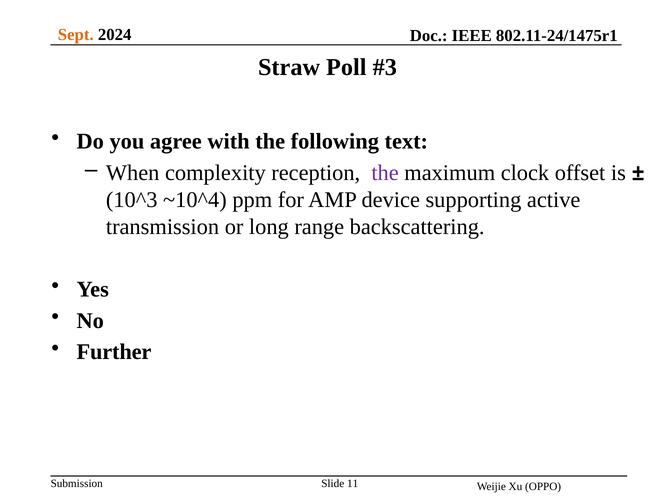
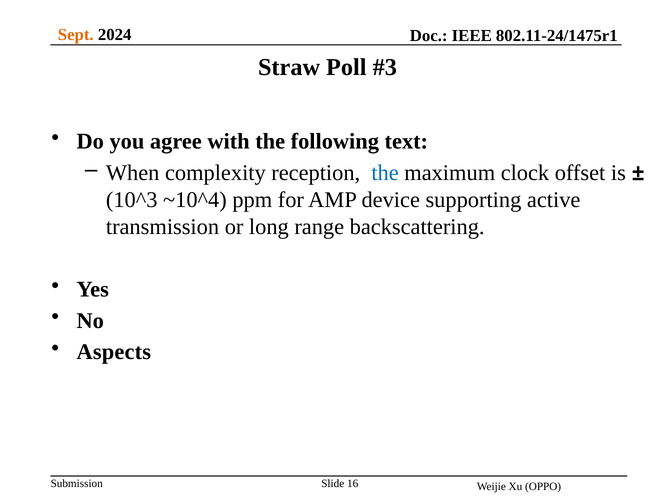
the colour: purple -> blue (385, 173)
Further: Further -> Aspects (114, 352)
11: 11 -> 16 (353, 483)
